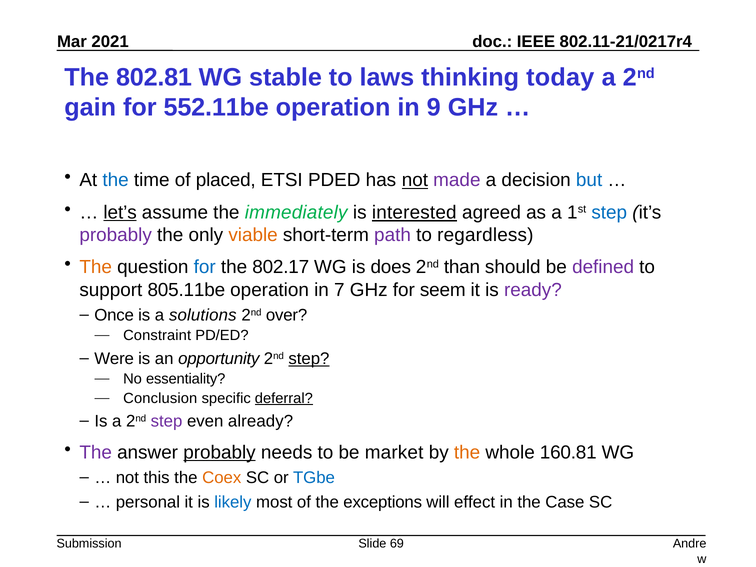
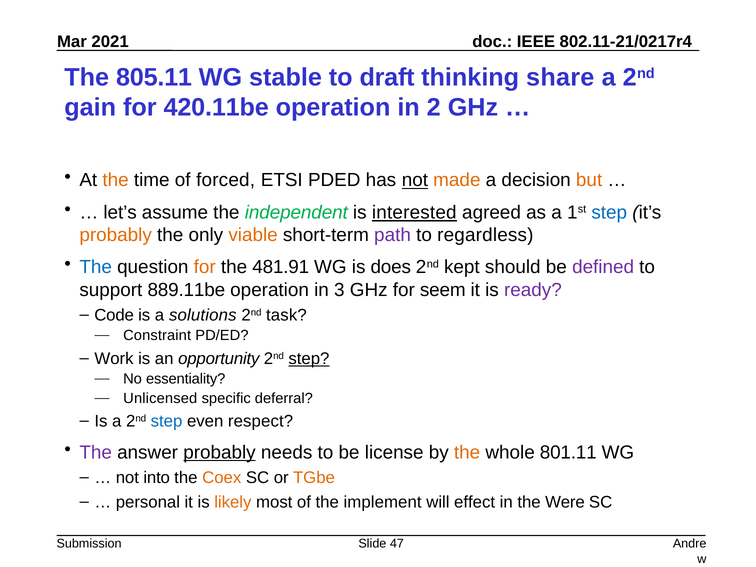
802.81: 802.81 -> 805.11 (154, 77)
laws: laws -> draft (387, 77)
today: today -> share (560, 77)
552.11be: 552.11be -> 420.11be (216, 108)
9: 9 -> 2 (434, 108)
the colour: blue -> orange (116, 180)
placed: placed -> forced (226, 180)
made colour: purple -> orange (457, 180)
but colour: blue -> orange (589, 180)
let’s underline: present -> none (120, 212)
immediately: immediately -> independent (296, 212)
probably colour: purple -> orange (116, 235)
The colour: orange -> blue (96, 267)
for colour: blue -> orange (205, 267)
802.17: 802.17 -> 481.91 (281, 267)
than: than -> kept (462, 267)
805.11be: 805.11be -> 889.11be (186, 290)
7: 7 -> 3 (339, 290)
Once: Once -> Code (114, 315)
over: over -> task (286, 315)
Were: Were -> Work (114, 359)
Conclusion: Conclusion -> Unlicensed (160, 398)
deferral underline: present -> none (284, 398)
step colour: purple -> blue (167, 421)
already: already -> respect (261, 421)
market: market -> license (394, 452)
160.81: 160.81 -> 801.11 (568, 452)
this: this -> into (157, 478)
TGbe colour: blue -> orange (314, 478)
likely colour: blue -> orange (233, 502)
exceptions: exceptions -> implement (383, 502)
Case: Case -> Were (565, 502)
69: 69 -> 47 (397, 544)
